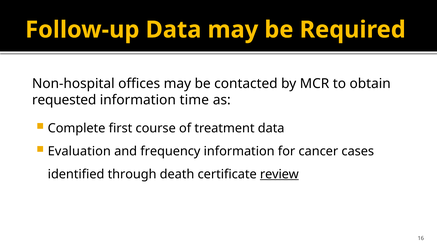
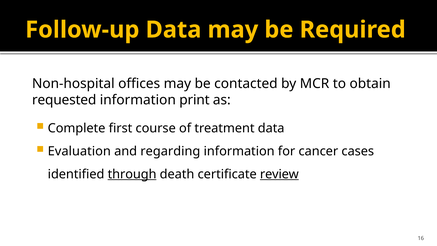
time: time -> print (194, 100)
frequency: frequency -> regarding (170, 151)
through underline: none -> present (132, 174)
